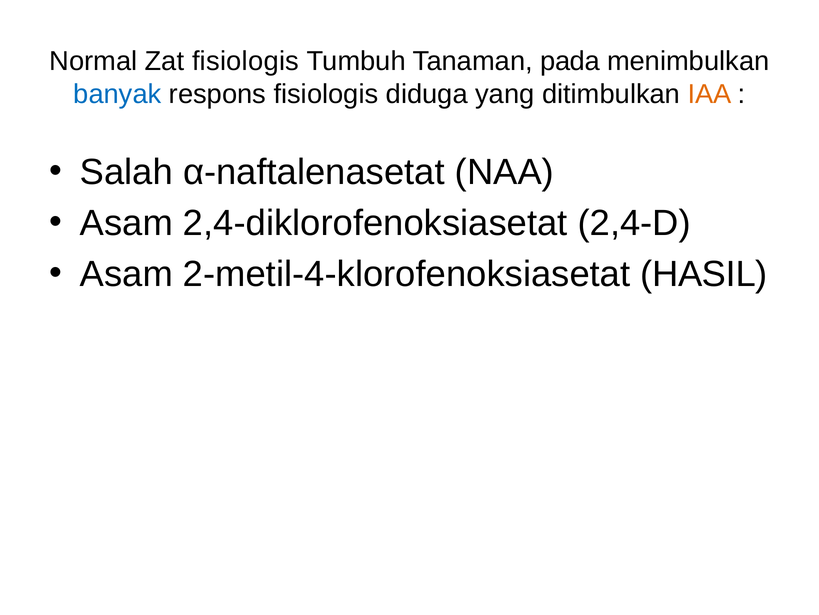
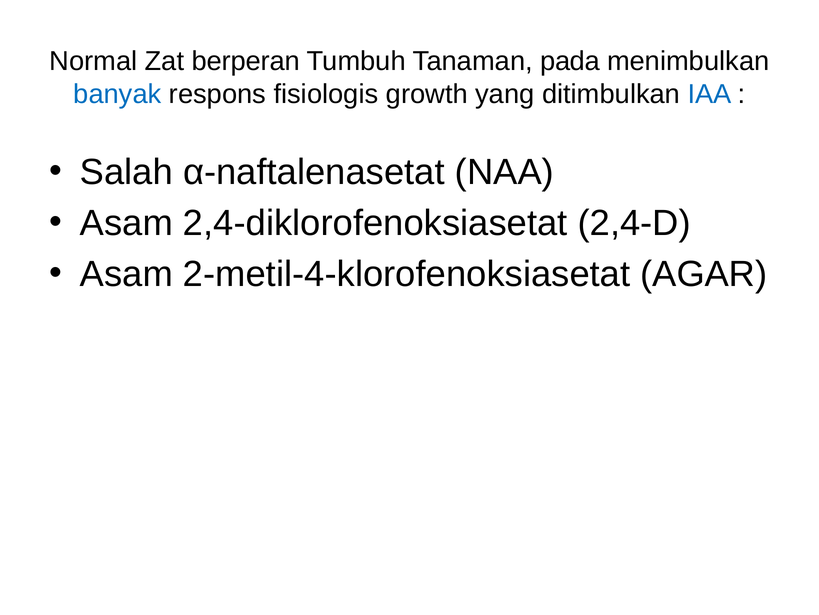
Zat fisiologis: fisiologis -> berperan (246, 61)
diduga: diduga -> growth (427, 94)
IAA colour: orange -> blue (710, 94)
HASIL: HASIL -> AGAR (704, 274)
